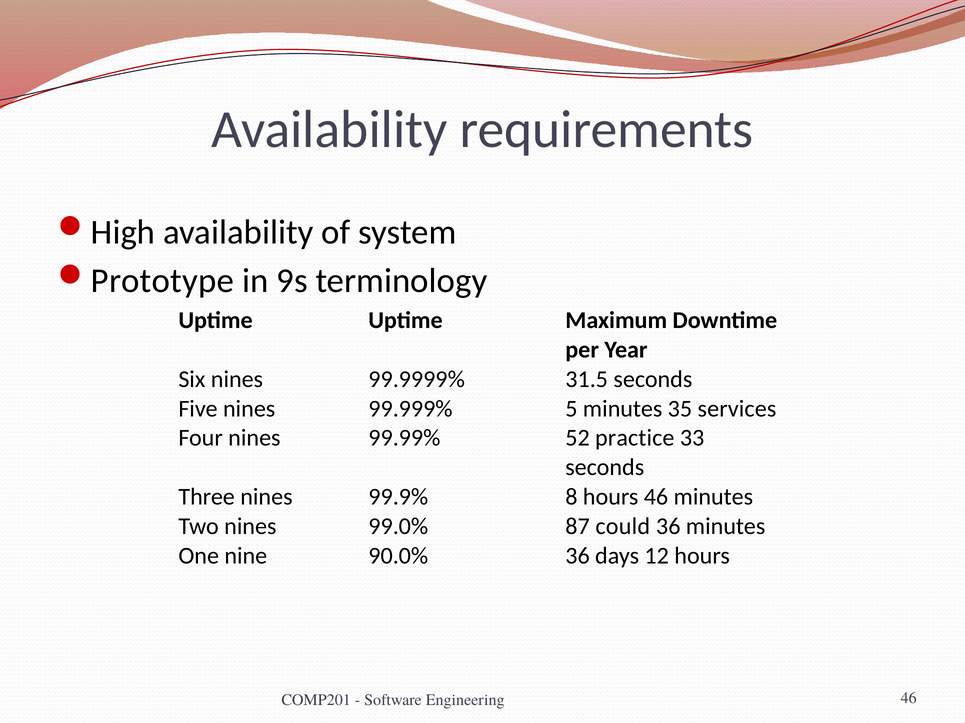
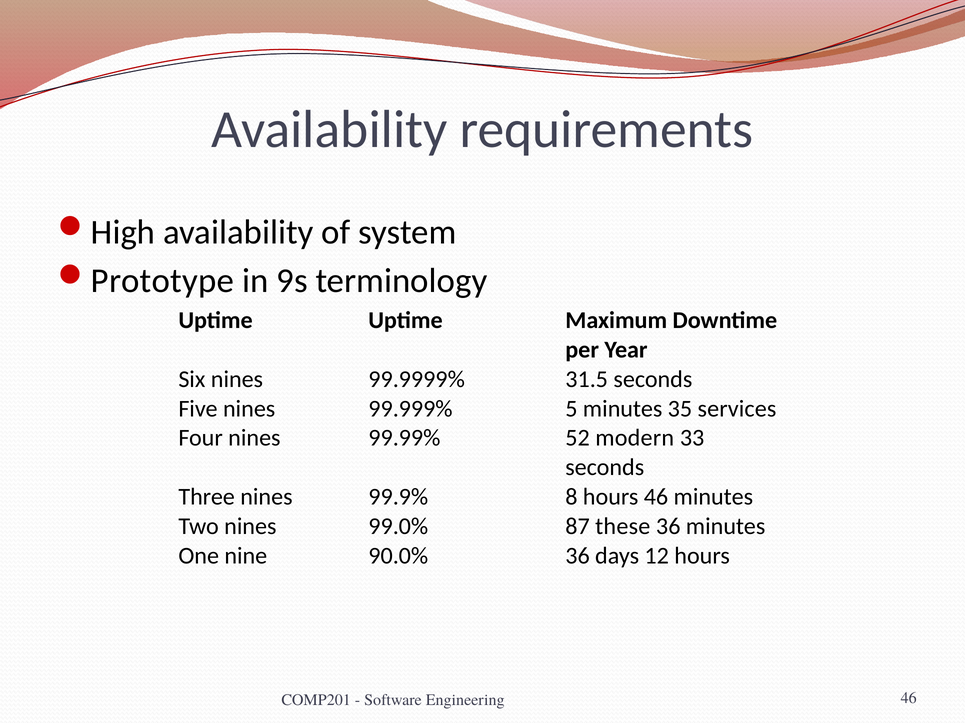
practice: practice -> modern (635, 438)
could: could -> these (623, 527)
